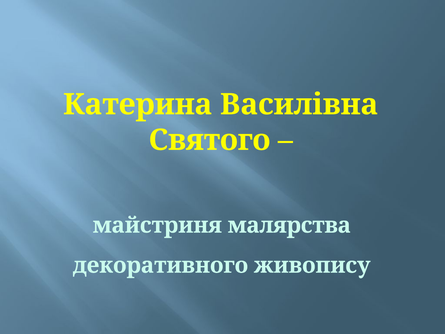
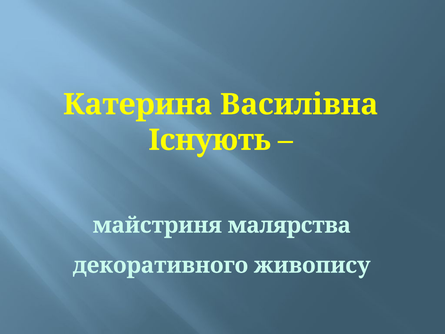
Святого: Святого -> Існують (210, 140)
